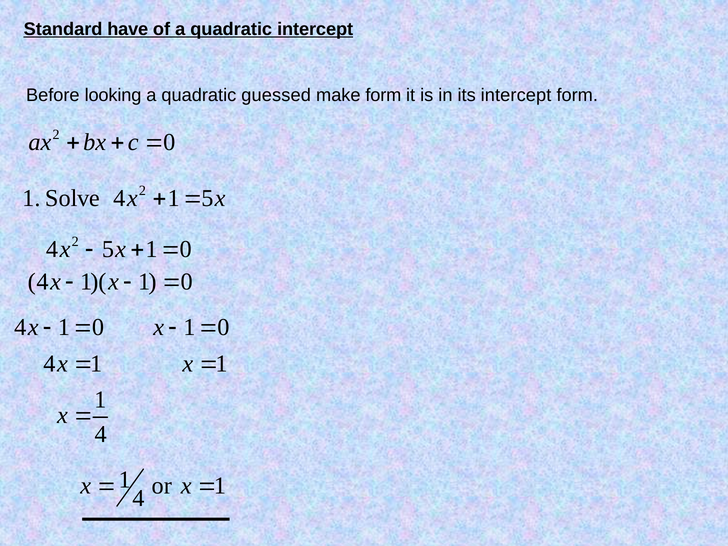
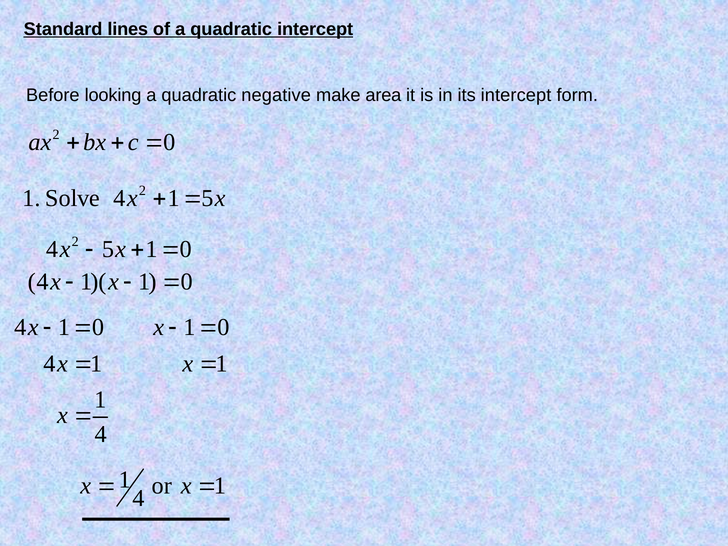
have: have -> lines (128, 29)
guessed: guessed -> negative (276, 95)
make form: form -> area (383, 95)
